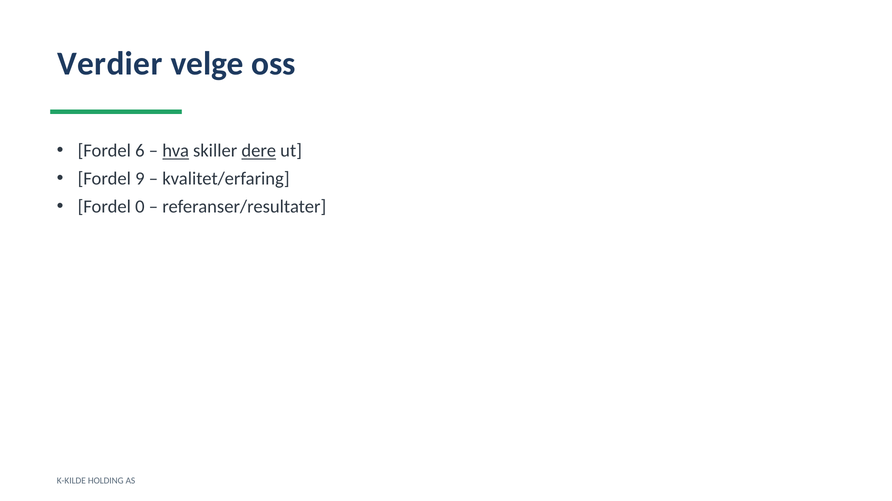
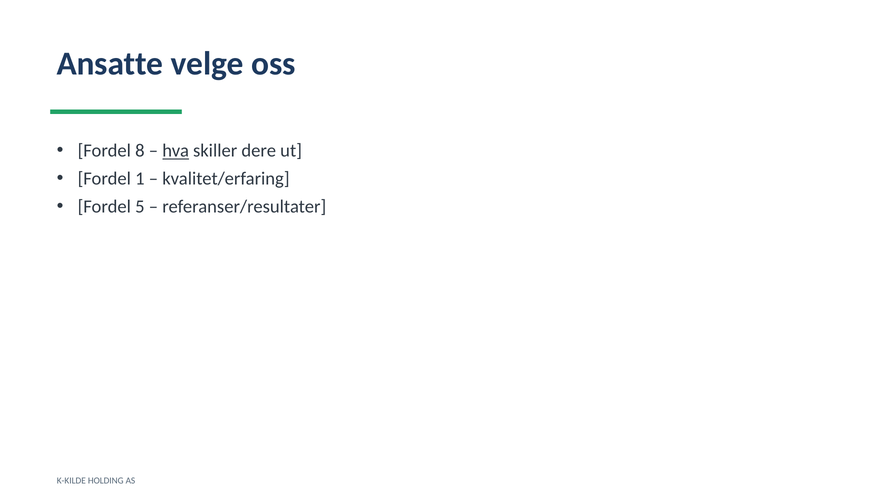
Verdier: Verdier -> Ansatte (110, 64)
6: 6 -> 8 (140, 151)
dere underline: present -> none (259, 151)
9: 9 -> 1 (140, 179)
0: 0 -> 5 (140, 207)
